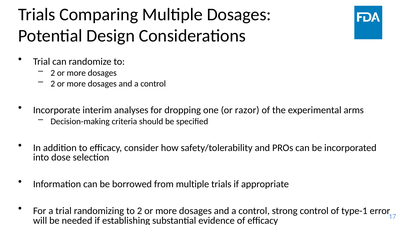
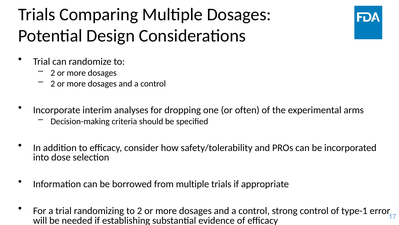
razor: razor -> often (247, 110)
